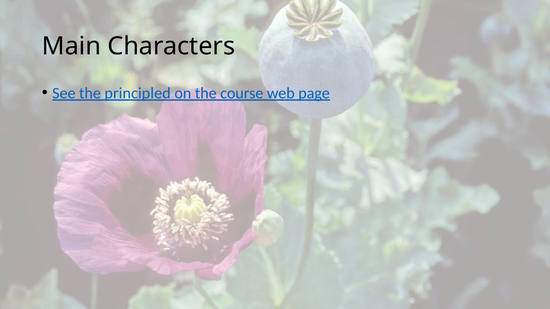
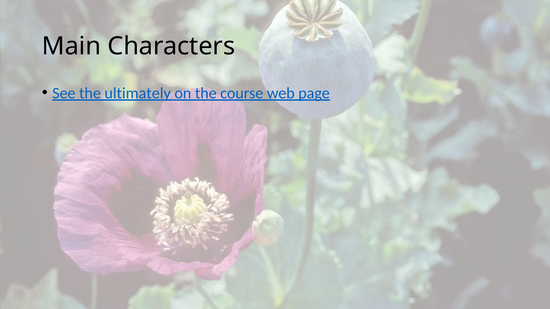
principled: principled -> ultimately (138, 93)
